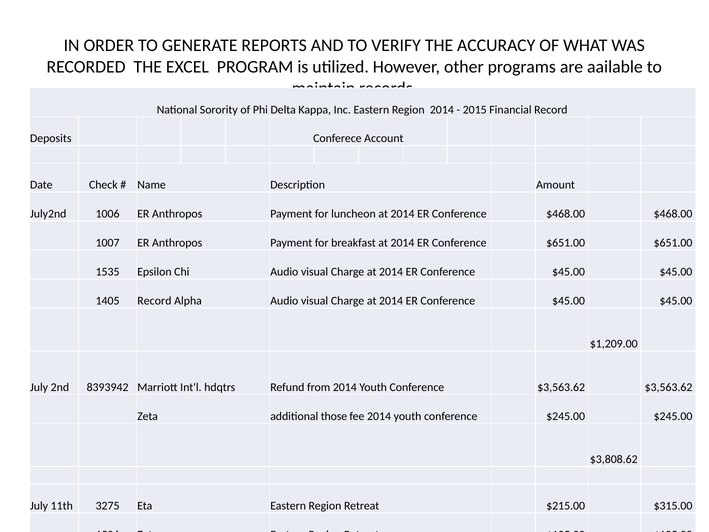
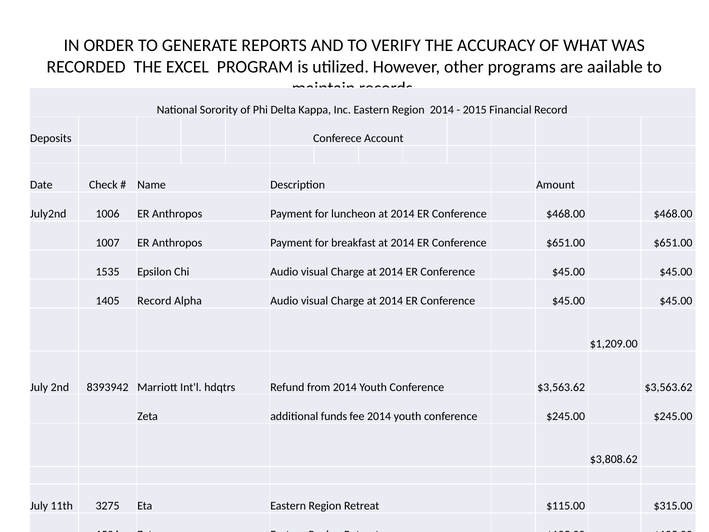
those: those -> funds (334, 416)
$215.00: $215.00 -> $115.00 (566, 506)
